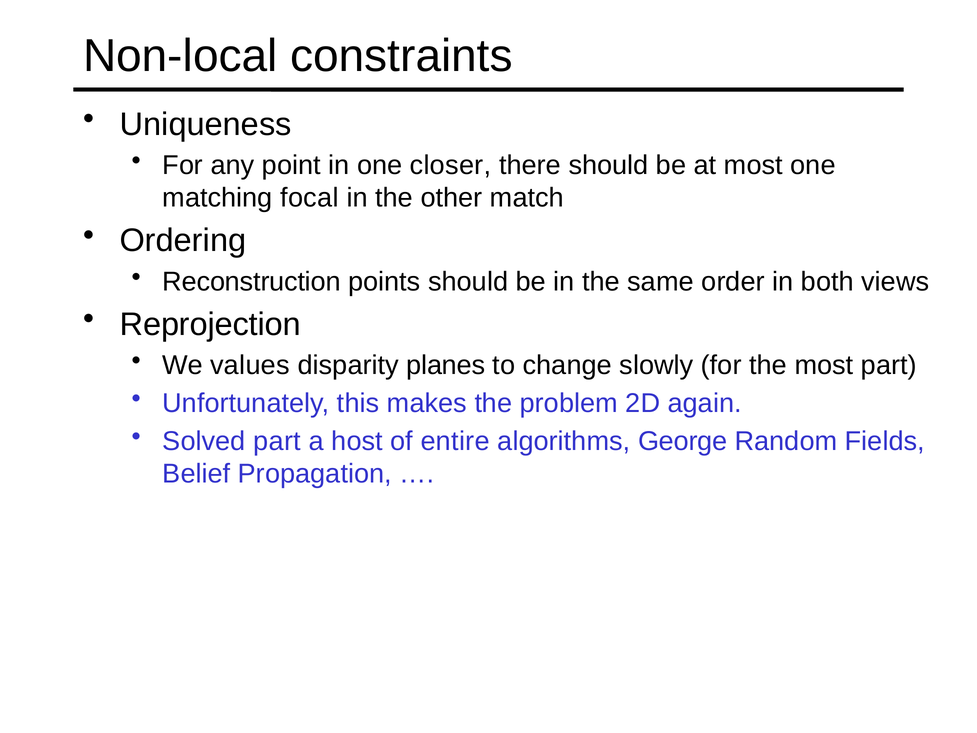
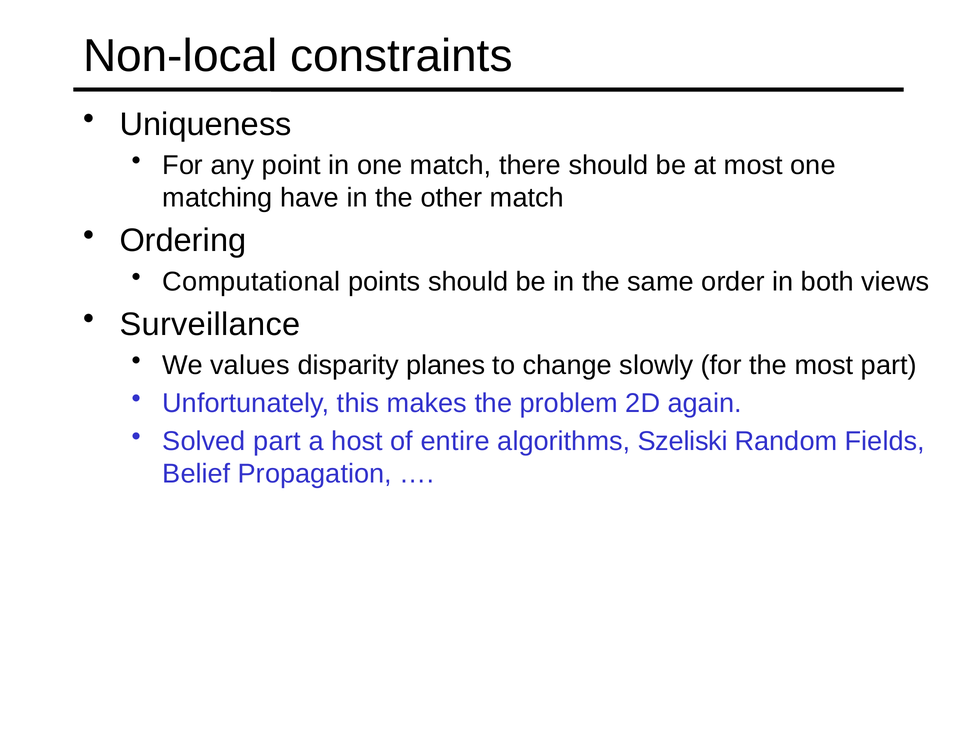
one closer: closer -> match (451, 165)
focal: focal -> have (310, 198)
Reconstruction: Reconstruction -> Computational (251, 281)
Reprojection: Reprojection -> Surveillance (210, 324)
George: George -> Szeliski (683, 441)
